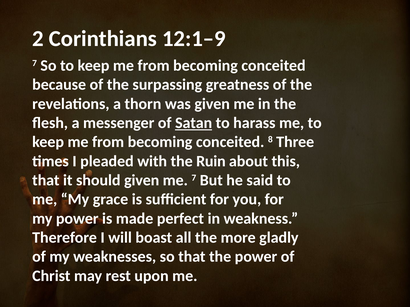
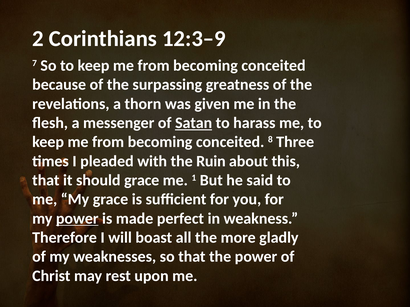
12:1–9: 12:1–9 -> 12:3–9 (194, 39)
should given: given -> grace (142, 181)
me 7: 7 -> 1 (194, 178)
power underline: none -> present (77, 219)
